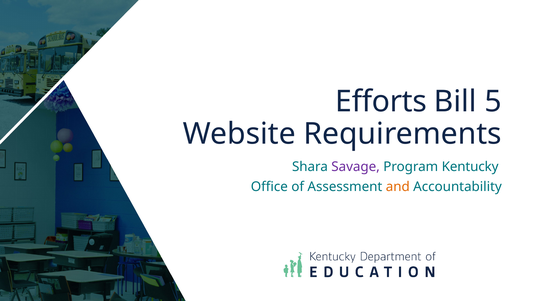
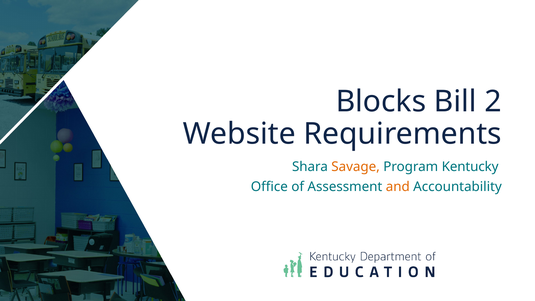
Efforts: Efforts -> Blocks (381, 101)
5: 5 -> 2 (493, 101)
Savage colour: purple -> orange (356, 167)
